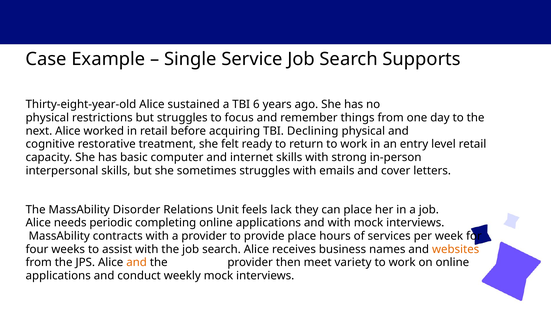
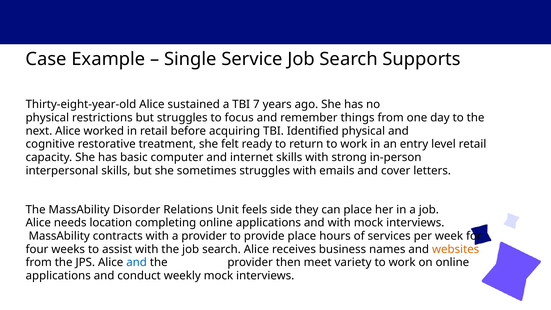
6: 6 -> 7 (256, 104)
Declining: Declining -> Identified (313, 131)
lack: lack -> side (281, 210)
periodic: periodic -> location (111, 223)
and colour: orange -> blue (137, 262)
